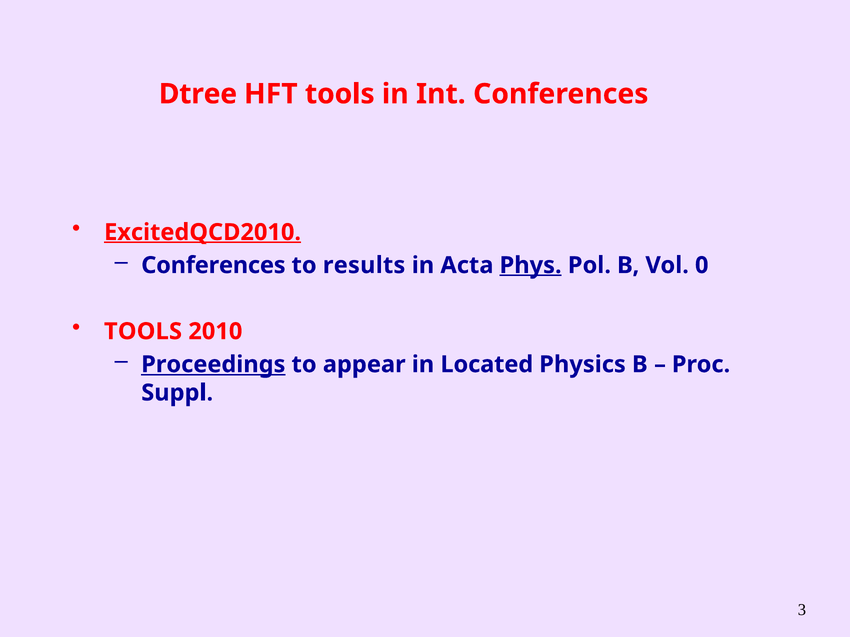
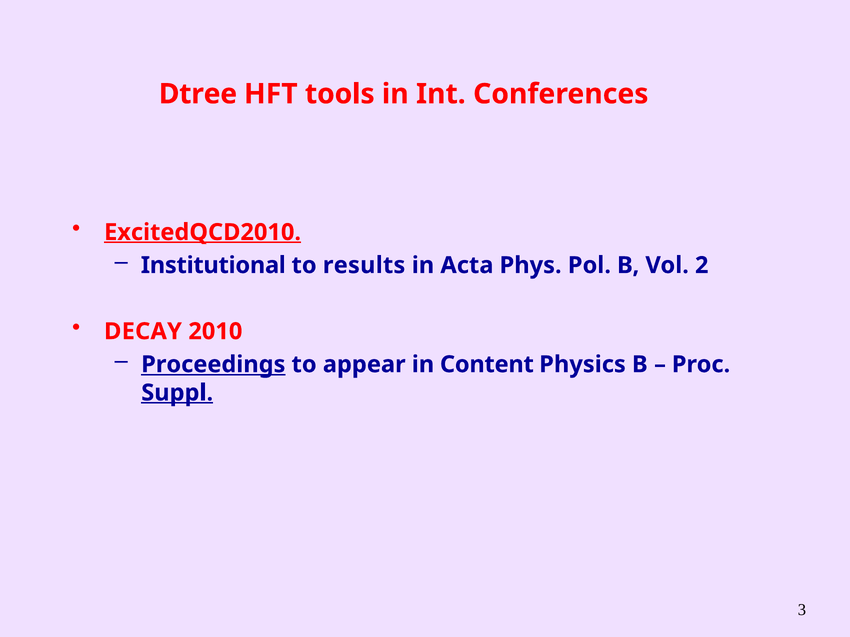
Conferences: Conferences -> Institutional (213, 266)
Phys underline: present -> none (531, 266)
0: 0 -> 2 (702, 266)
TOOLS: TOOLS -> DECAY (143, 332)
Located: Located -> Content (487, 365)
Suppl underline: none -> present (177, 393)
